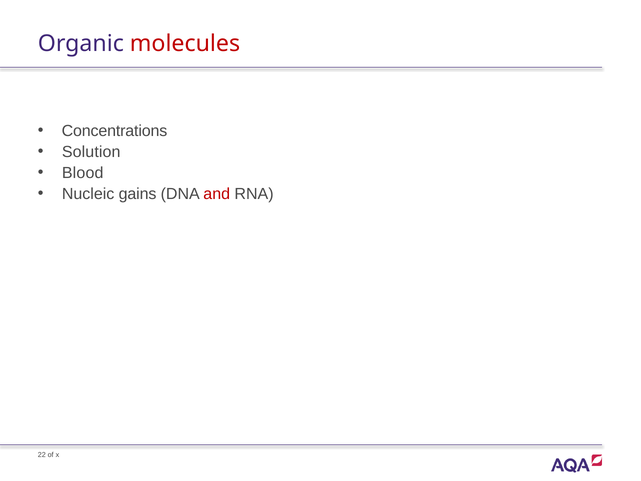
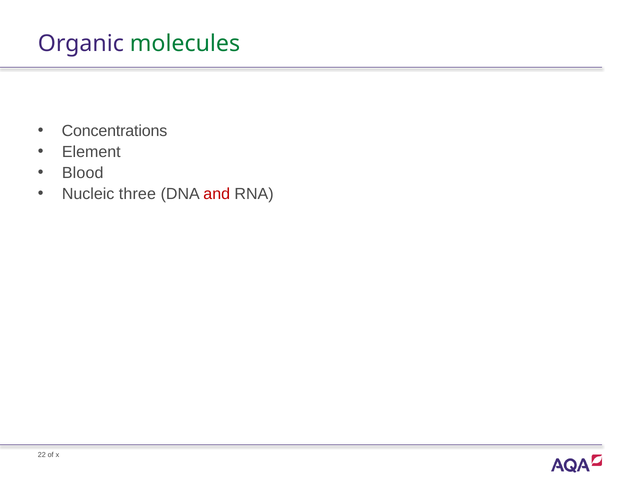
molecules colour: red -> green (185, 44)
Solution: Solution -> Element (91, 152)
gains: gains -> three (137, 194)
